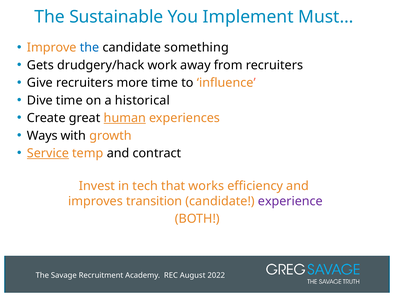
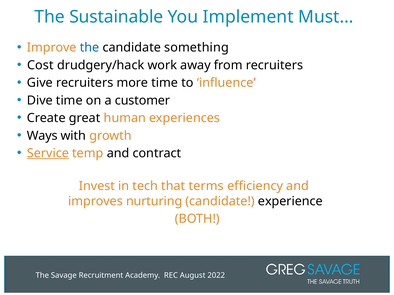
Gets: Gets -> Cost (40, 65)
historical: historical -> customer (142, 101)
human underline: present -> none (125, 118)
works: works -> terms (206, 186)
transition: transition -> nurturing (154, 201)
experience colour: purple -> black (290, 201)
